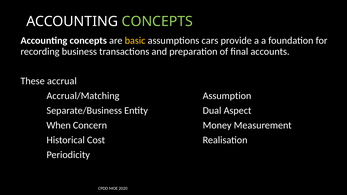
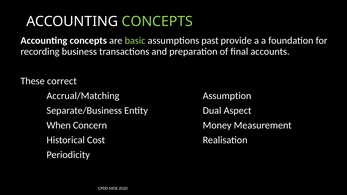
basic colour: yellow -> light green (135, 41)
cars: cars -> past (210, 41)
accrual: accrual -> correct (62, 81)
